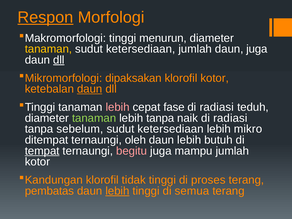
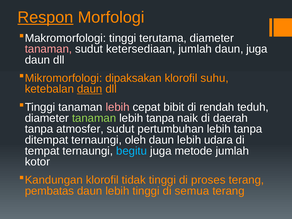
menurun: menurun -> terutama (163, 38)
tanaman colour: yellow -> pink (48, 49)
dll underline: present -> none (59, 60)
klorofil kotor: kotor -> suhu (215, 78)
fase: fase -> bibit (174, 107)
radiasi: radiasi -> rendah (217, 107)
naik di radiasi: radiasi -> daerah (230, 118)
sebelum: sebelum -> atmosfer (80, 129)
ketersediaan: ketersediaan -> pertumbuhan (171, 129)
mikro: mikro -> tanpa (248, 129)
butuh: butuh -> udara (218, 140)
tempat underline: present -> none (42, 151)
begitu colour: pink -> light blue (132, 151)
mampu: mampu -> metode (194, 151)
lebih underline: present -> none (117, 191)
